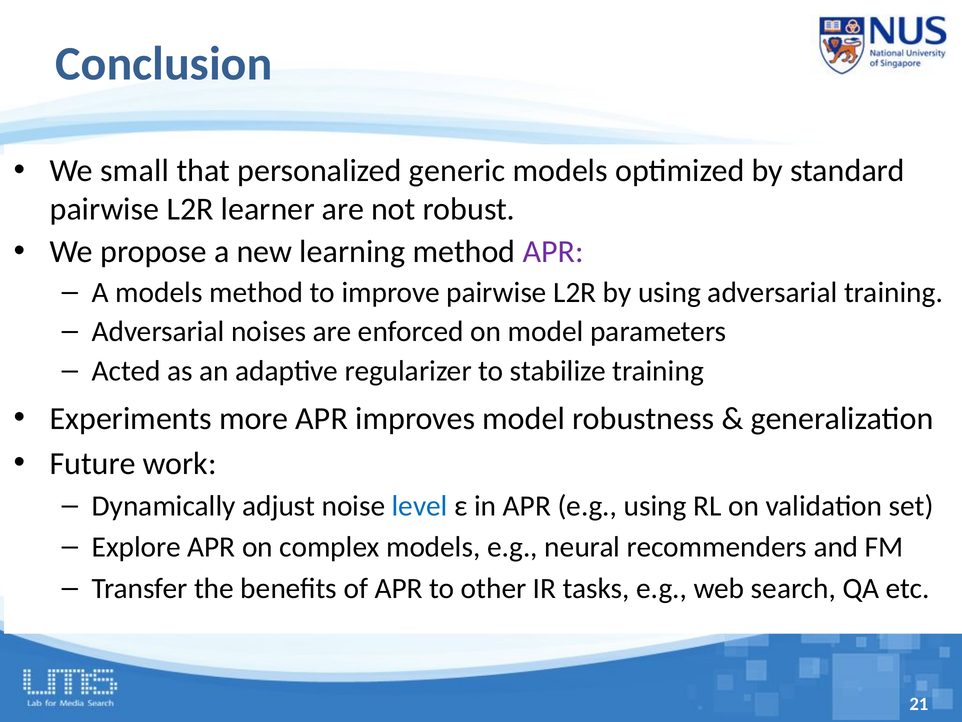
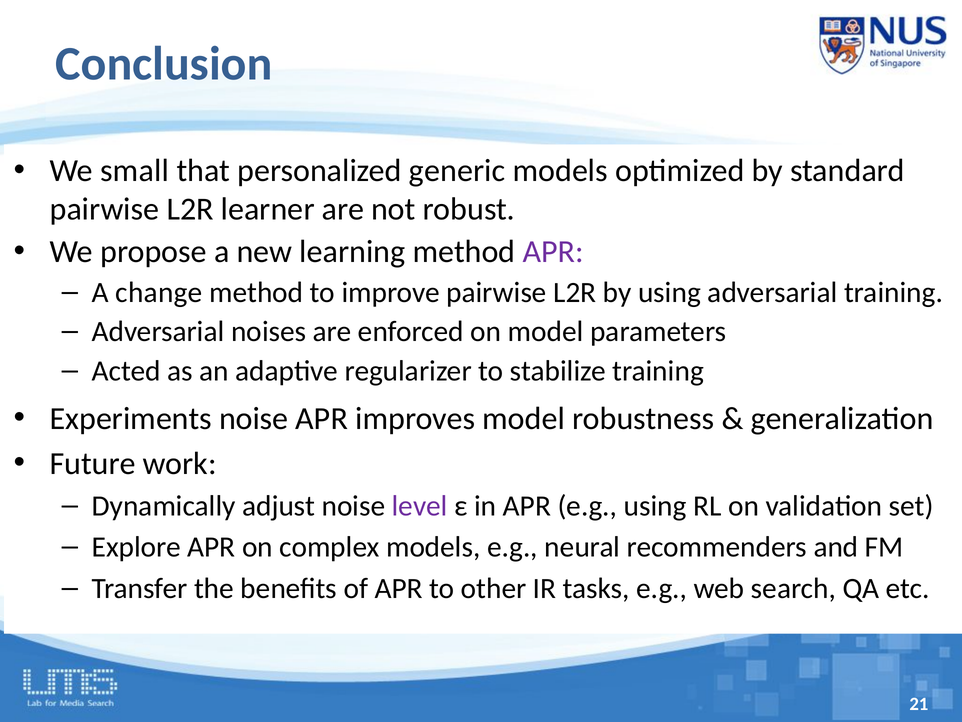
A models: models -> change (159, 292)
Experiments more: more -> noise (254, 418)
level colour: blue -> purple (420, 506)
